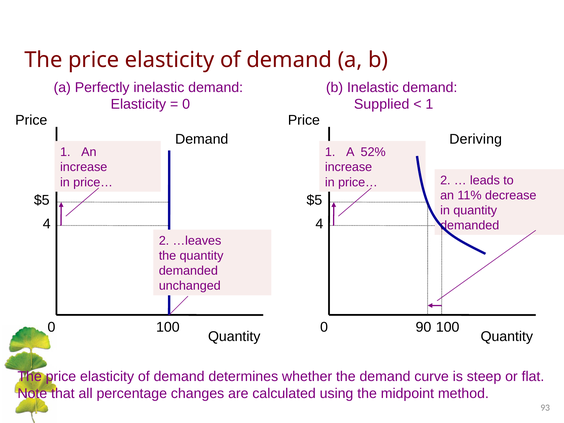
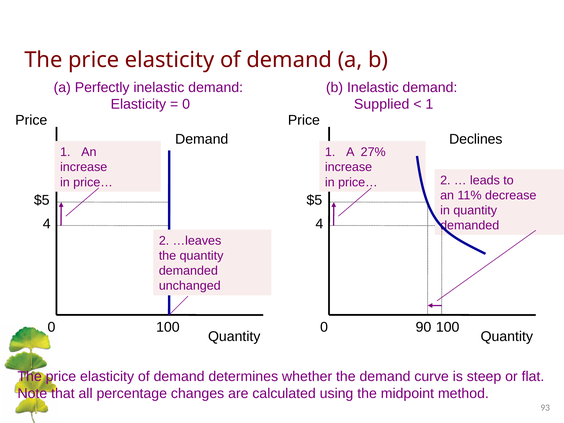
Deriving: Deriving -> Declines (476, 139)
52%: 52% -> 27% (373, 152)
